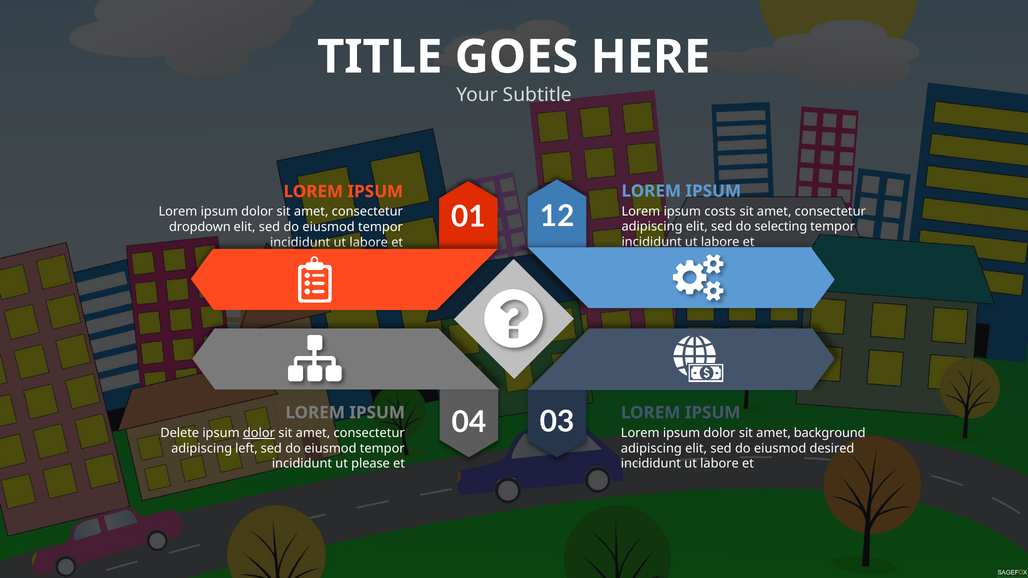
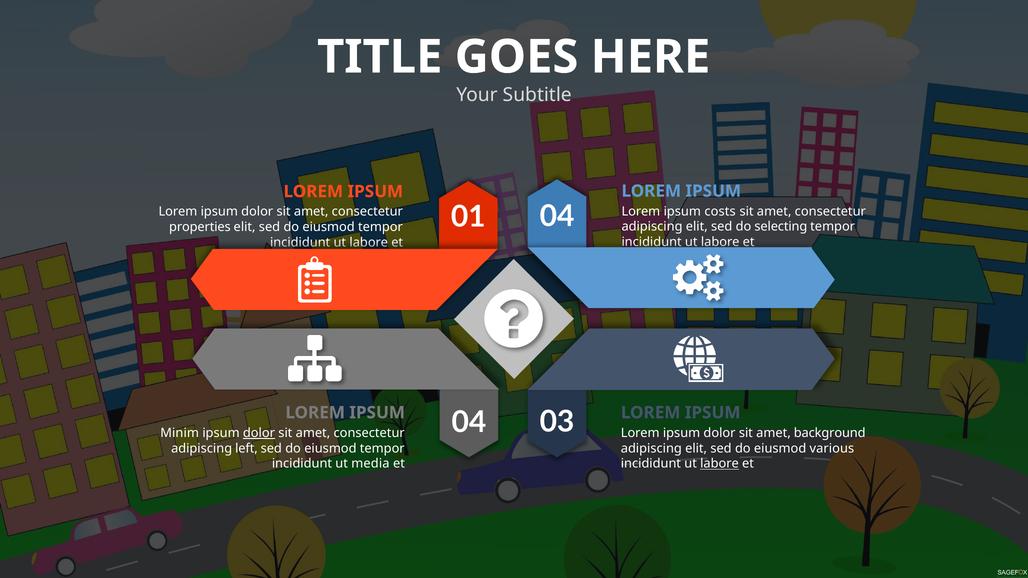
01 12: 12 -> 04 (557, 217)
dropdown: dropdown -> properties (200, 227)
Delete: Delete -> Minim (180, 433)
desired: desired -> various (832, 448)
please: please -> media (370, 464)
labore underline: none -> present (720, 464)
